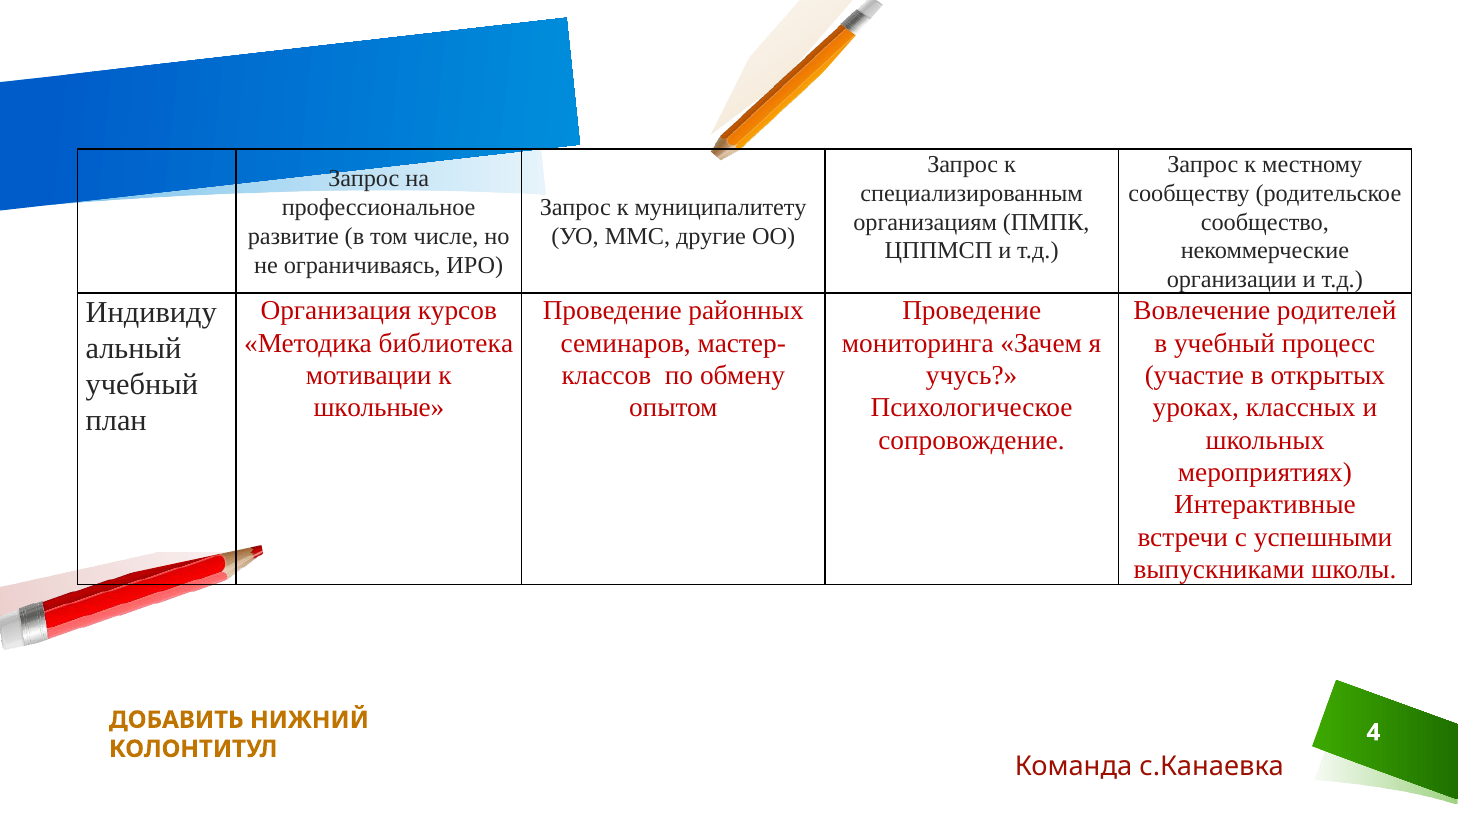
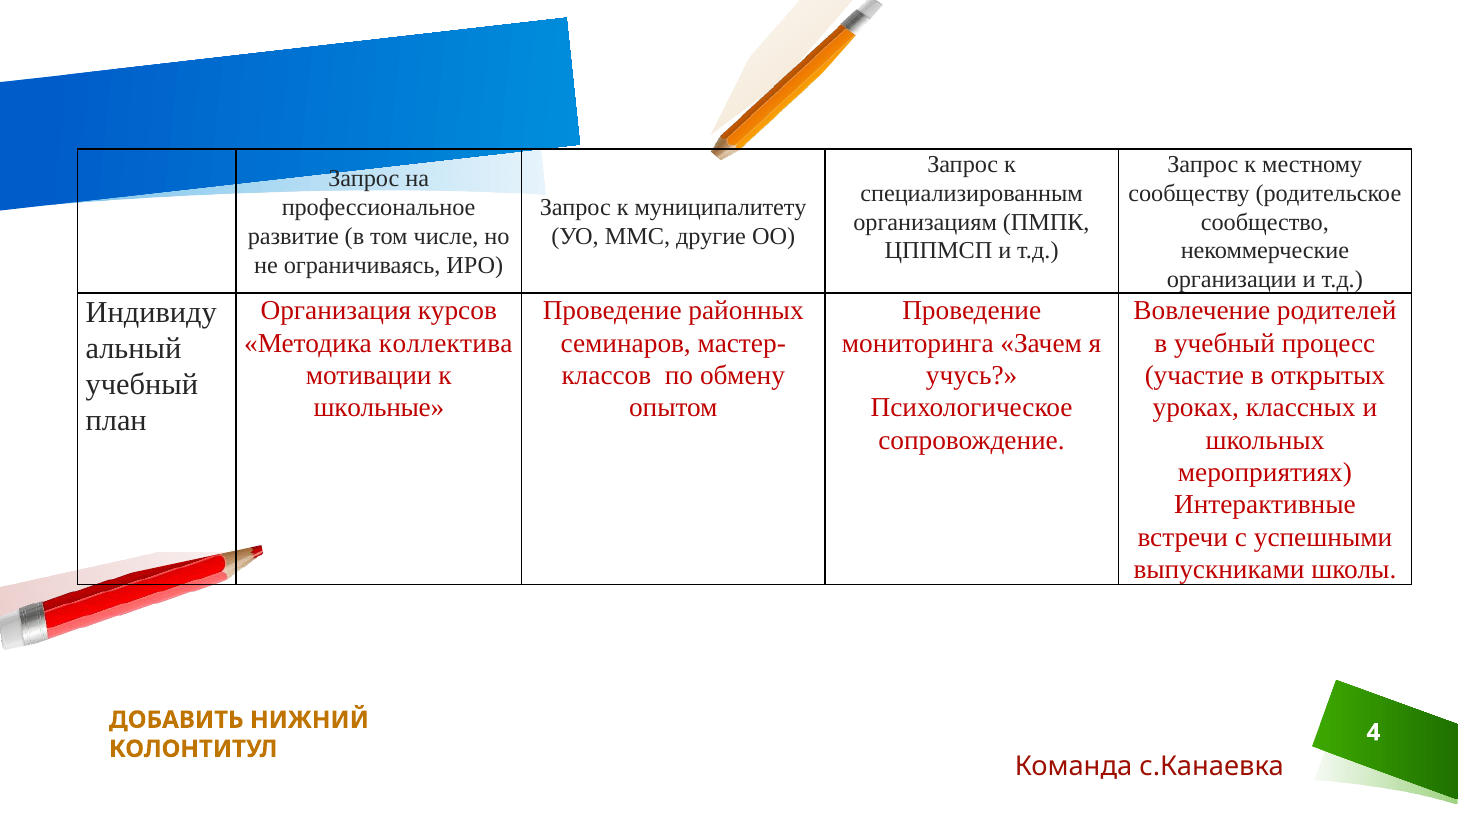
библиотека: библиотека -> коллектива (446, 343)
